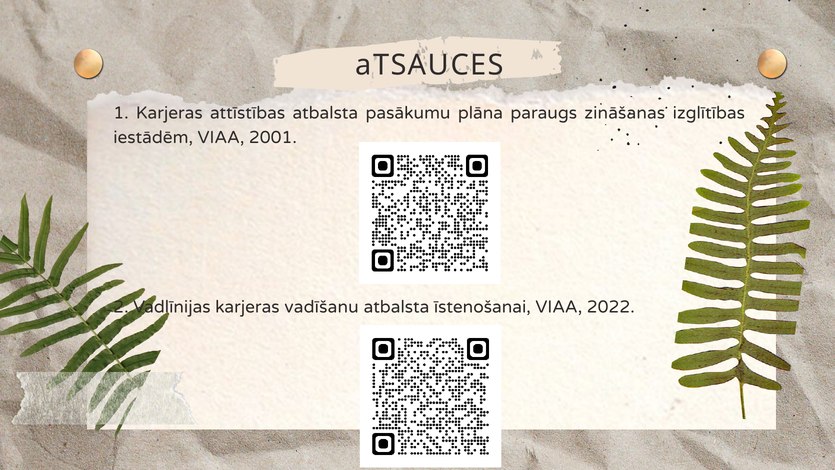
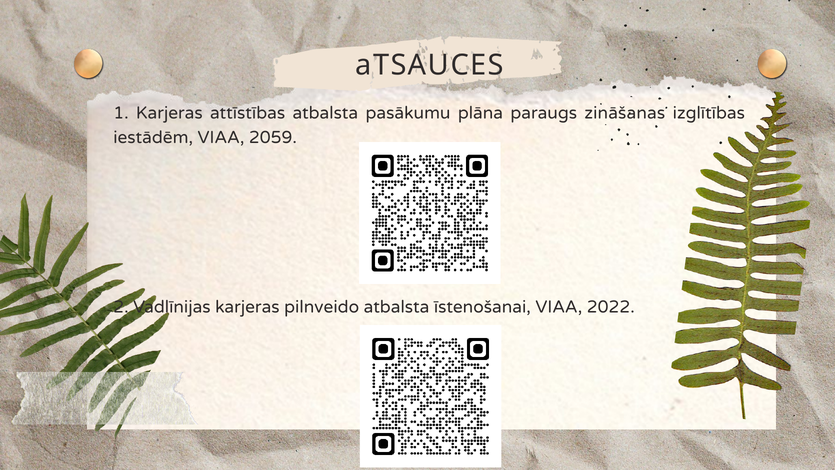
2001: 2001 -> 2059 (273, 137)
vadīšanu: vadīšanu -> pilnveido (322, 307)
